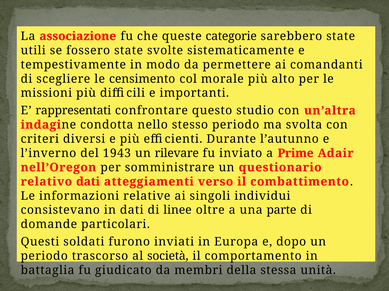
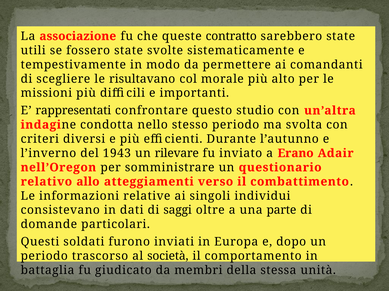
categorie: categorie -> contratto (231, 36)
censimento: censimento -> risultavano (142, 79)
Prime: Prime -> Erano (296, 154)
relativo dati: dati -> allo (88, 182)
linee: linee -> saggi (178, 211)
